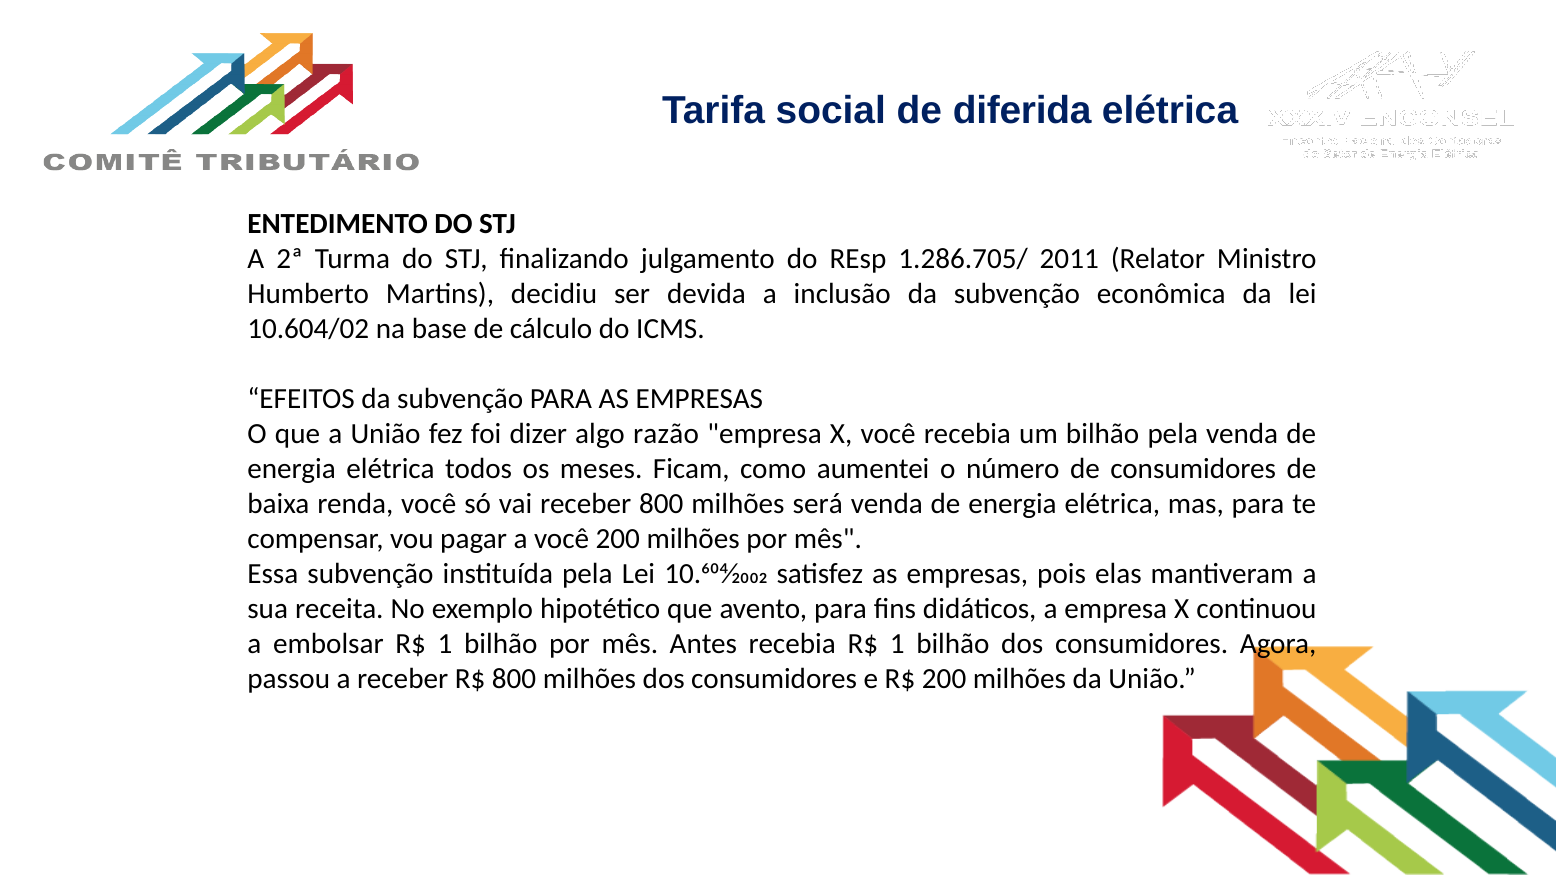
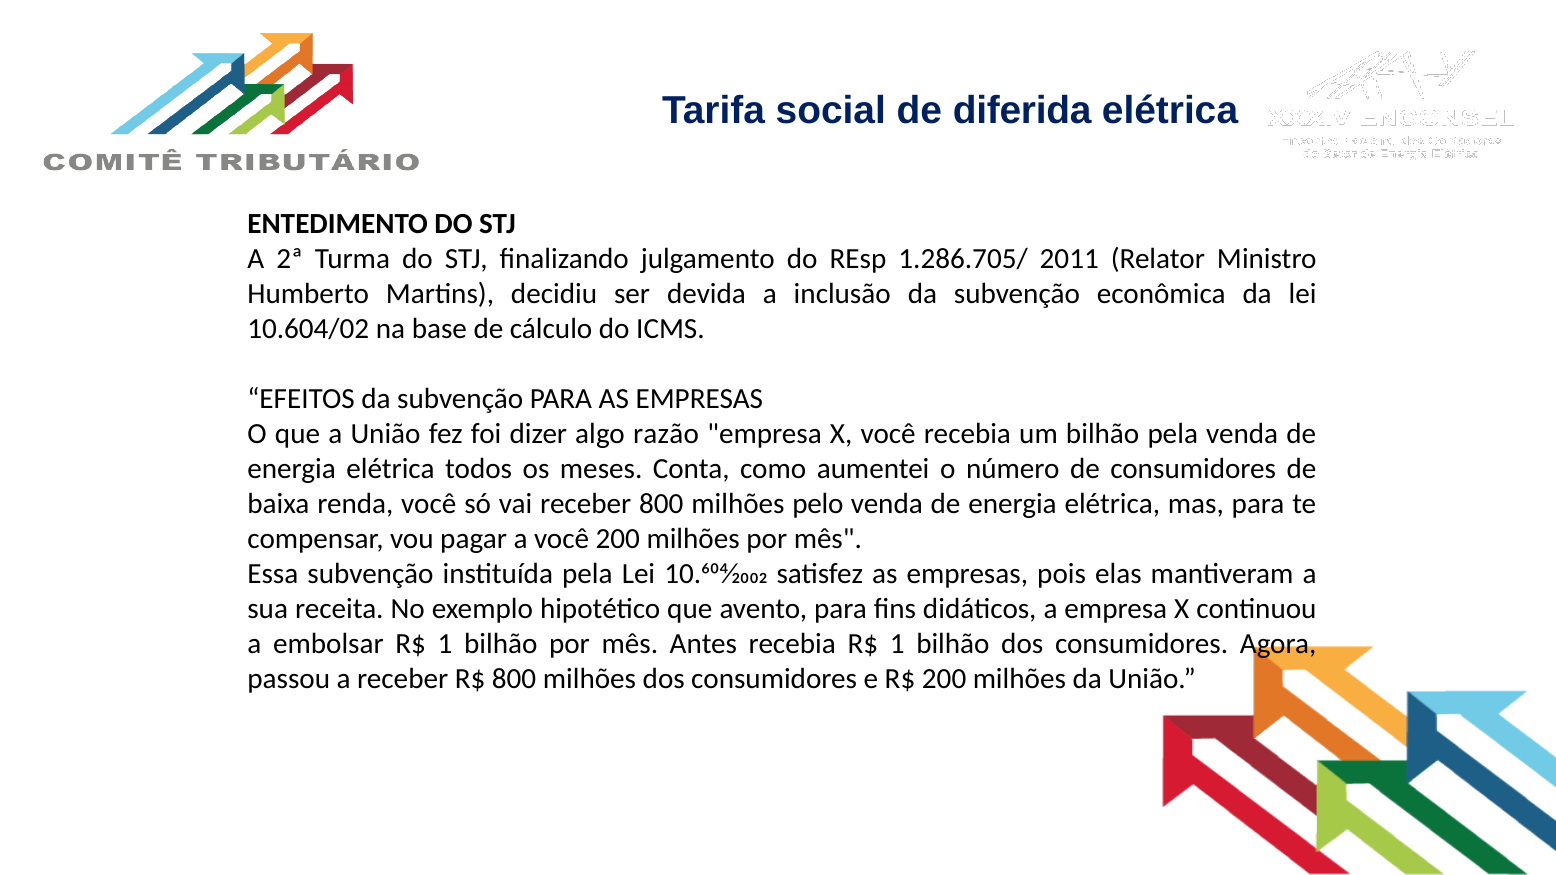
Ficam: Ficam -> Conta (691, 469)
será: será -> pelo (818, 504)
